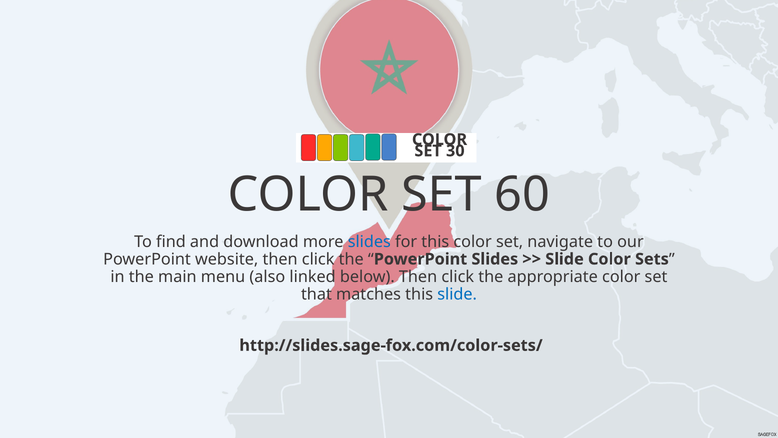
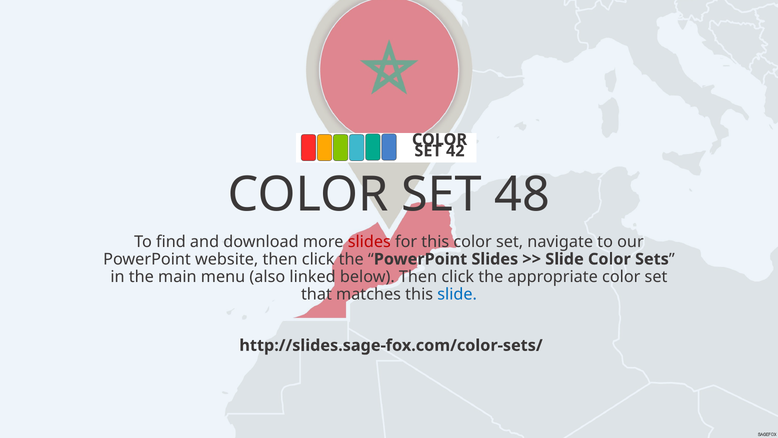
30: 30 -> 42 (455, 151)
60: 60 -> 48 (522, 194)
slides colour: blue -> red (369, 241)
